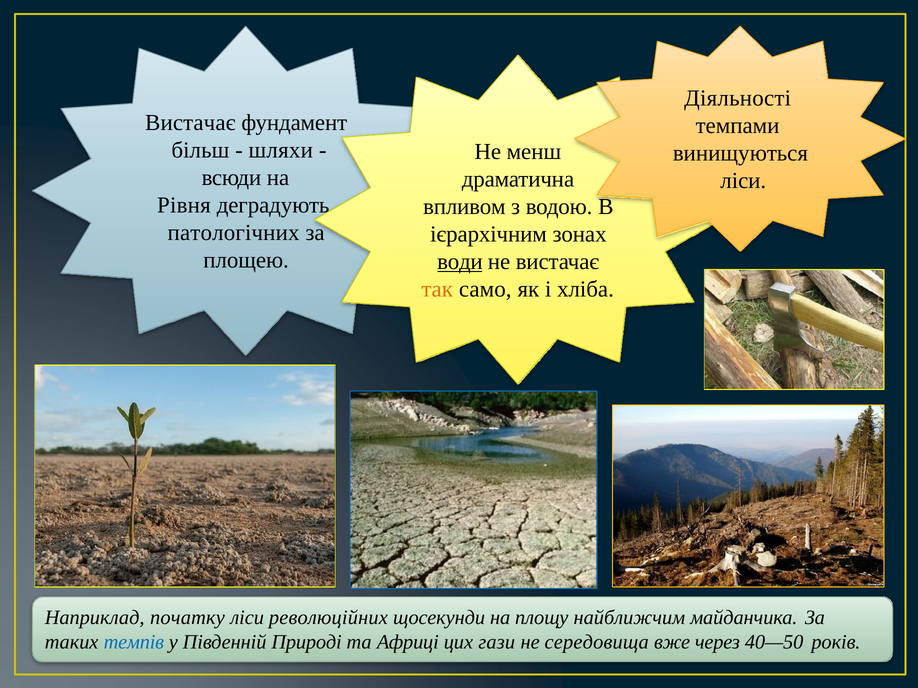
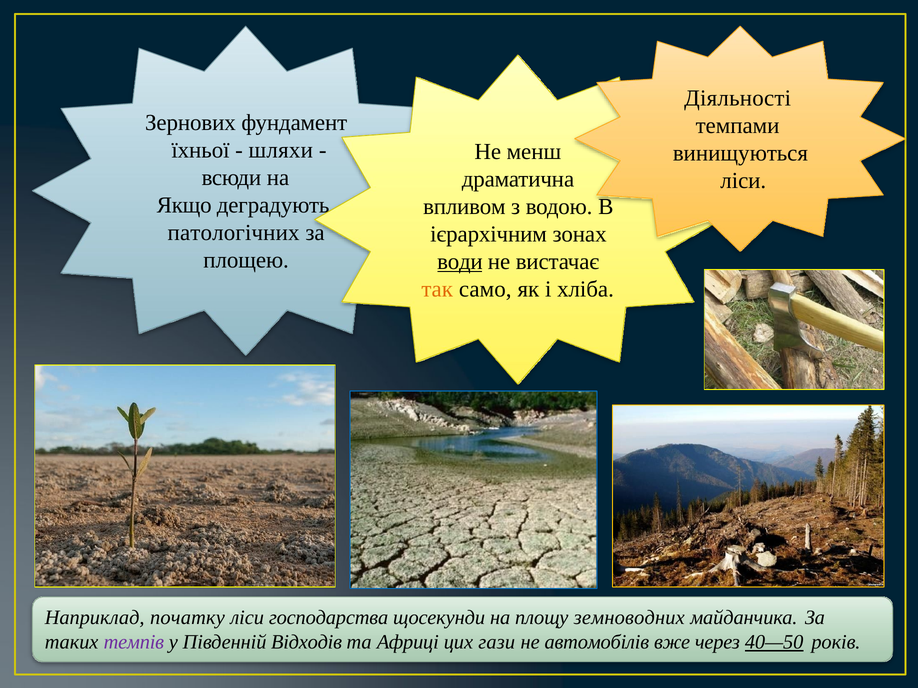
Вистачає: Вистачає -> Зернових (190, 123)
більш: більш -> їхньої (200, 150)
Рівня: Рівня -> Якщо (184, 205)
революційних: революційних -> господарства (329, 618)
найближчим: найближчим -> земноводних (629, 618)
темпів colour: blue -> purple (134, 643)
Природі: Природі -> Відходів (307, 643)
середовища: середовища -> автомобілів (597, 643)
40—50 underline: none -> present (774, 643)
